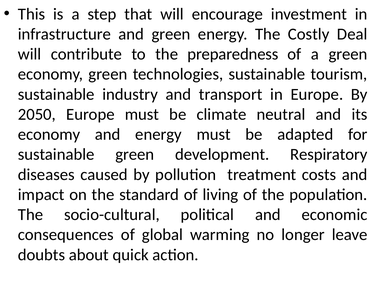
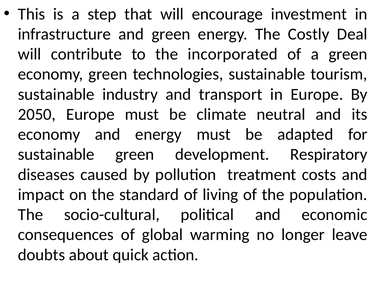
preparedness: preparedness -> incorporated (233, 54)
